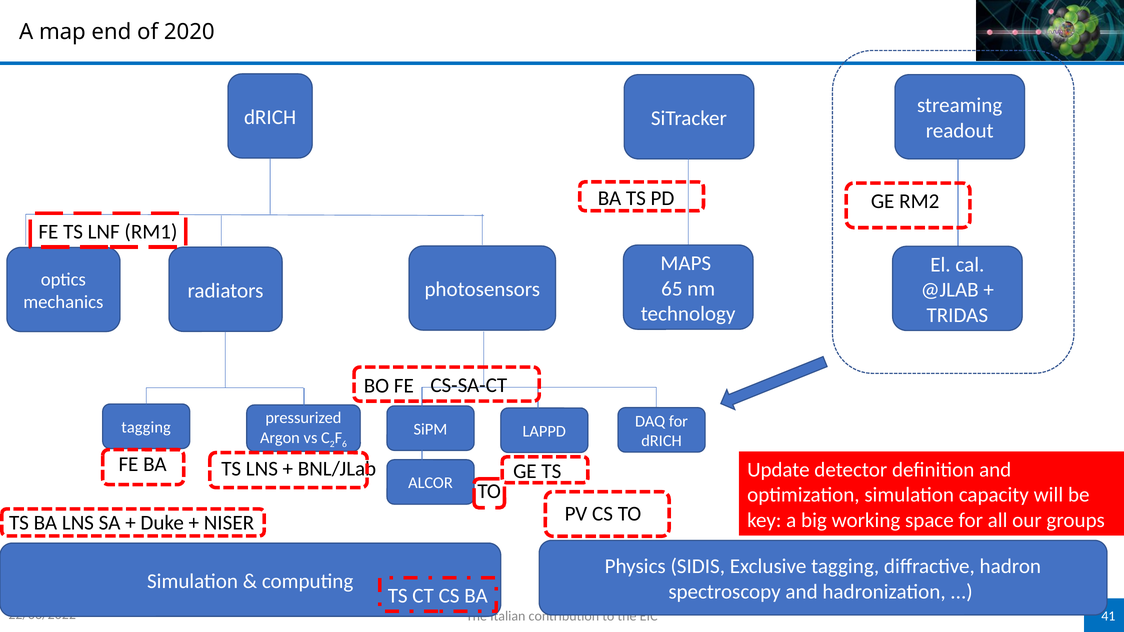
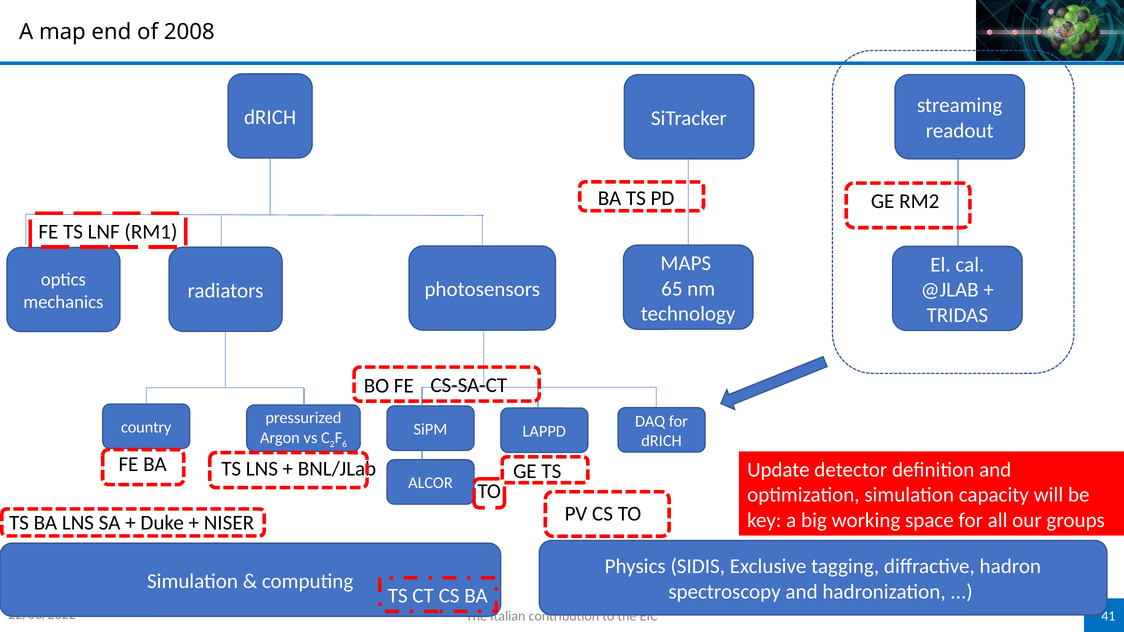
2020: 2020 -> 2008 (189, 32)
tagging: tagging -> country (146, 428)
